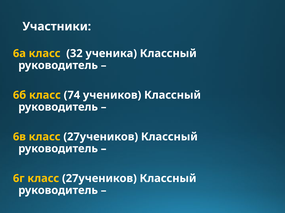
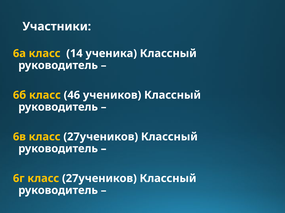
32: 32 -> 14 (74, 54)
74: 74 -> 46 (72, 95)
